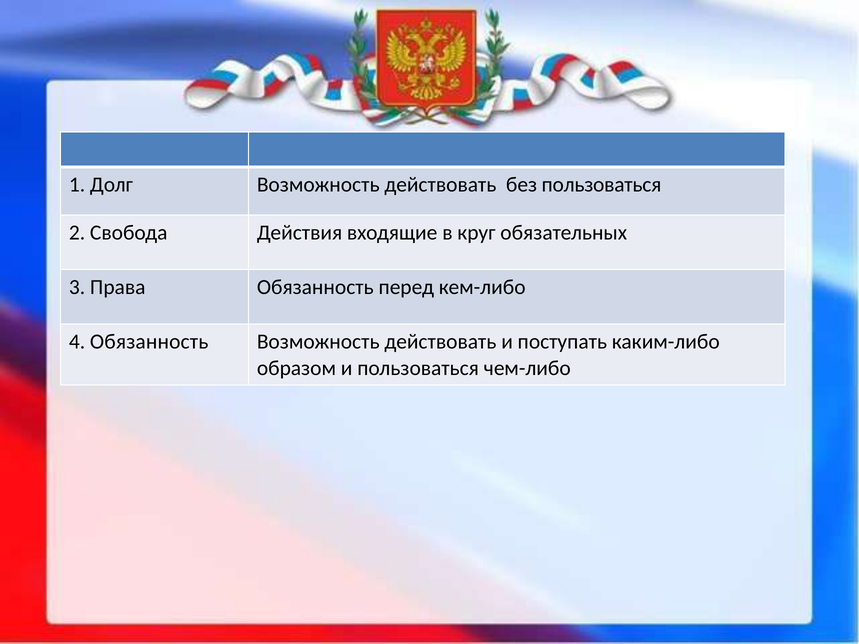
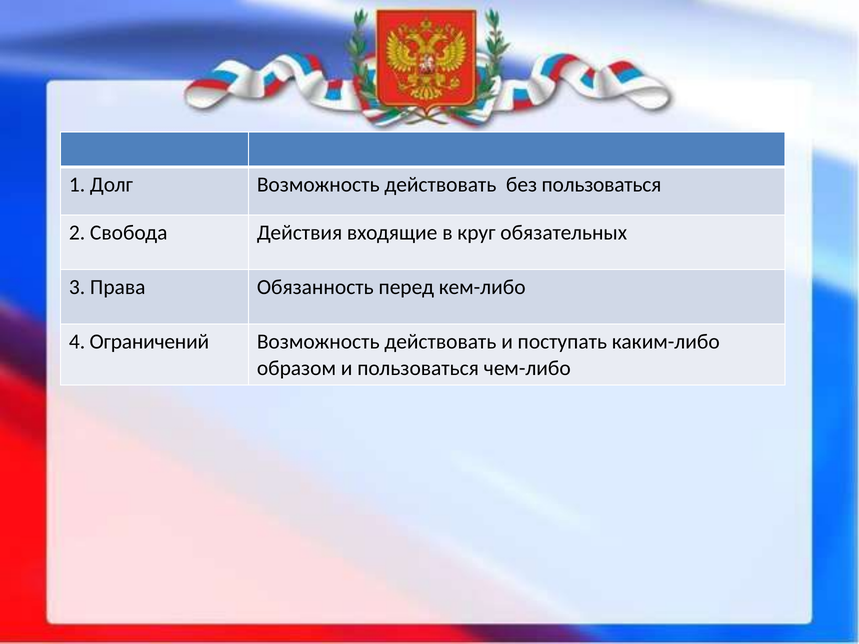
4 Обязанность: Обязанность -> Ограничений (149, 342)
